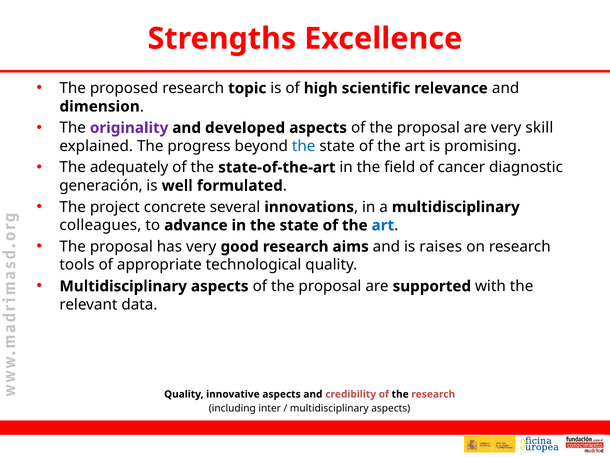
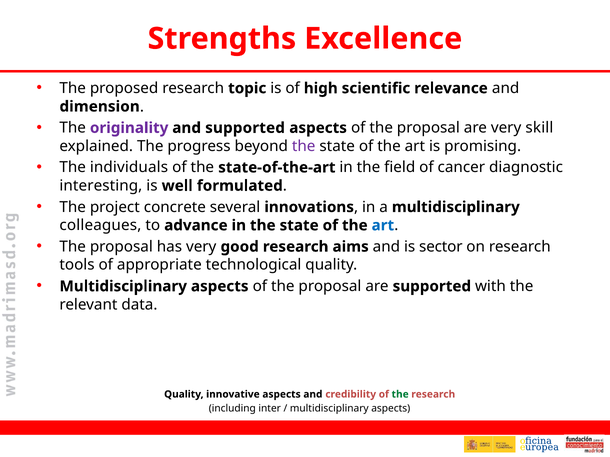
and developed: developed -> supported (245, 128)
the colour: blue -> purple (304, 146)
adequately: adequately -> individuals (129, 168)
generación: generación -> interesting (101, 186)
raises: raises -> sector (441, 247)
the colour: black -> green (400, 395)
